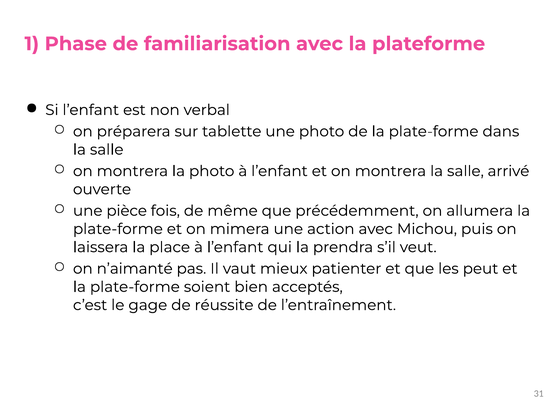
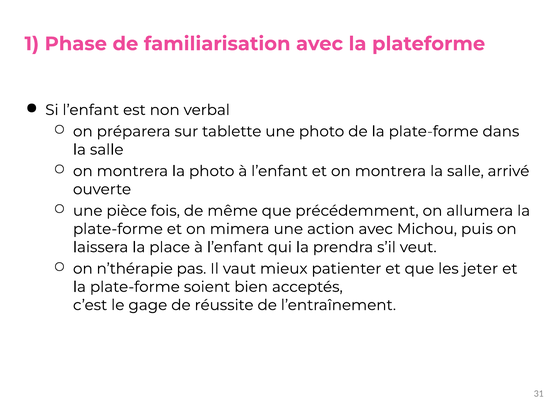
n’aimanté: n’aimanté -> n’thérapie (135, 269)
peut: peut -> jeter (480, 269)
